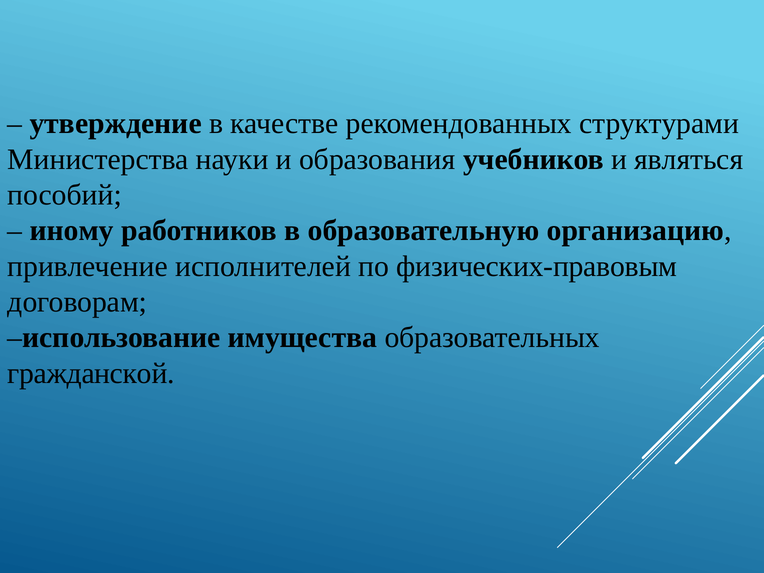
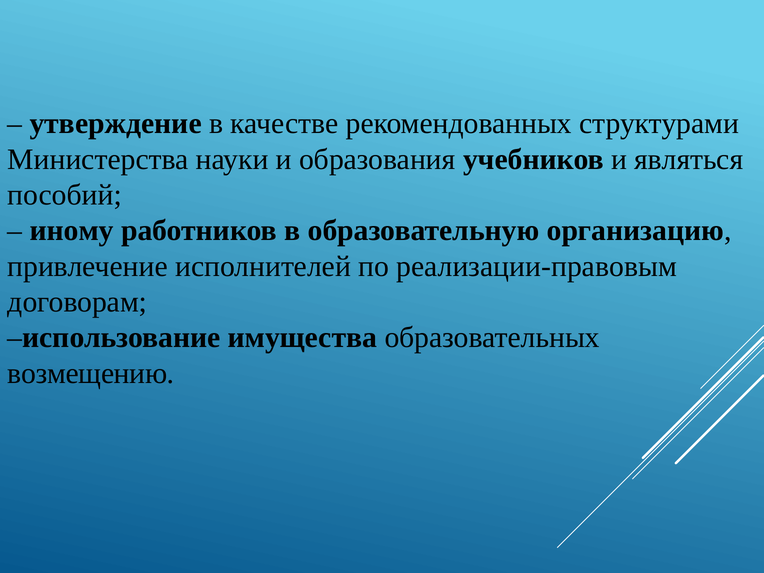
физических-правовым: физических-правовым -> реализации-правовым (537, 266)
гражданской: гражданской -> возмещению (91, 373)
